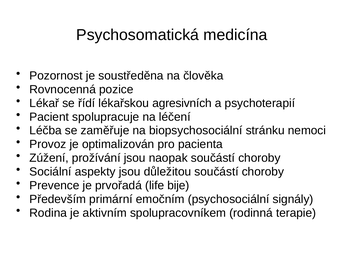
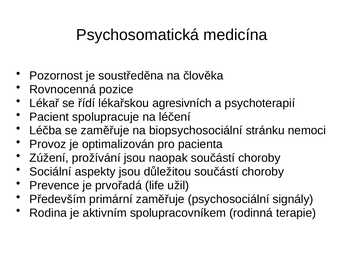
bije: bije -> užil (178, 186)
primární emočním: emočním -> zaměřuje (160, 199)
